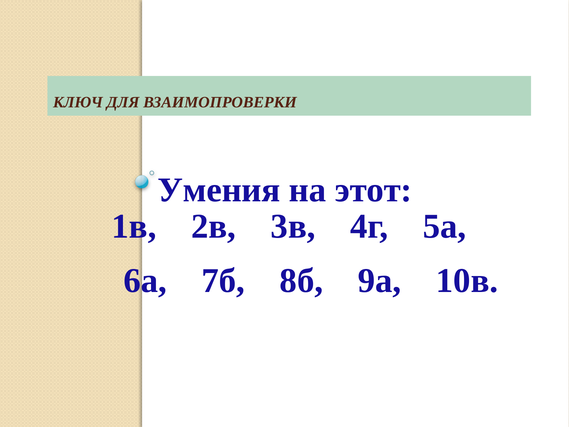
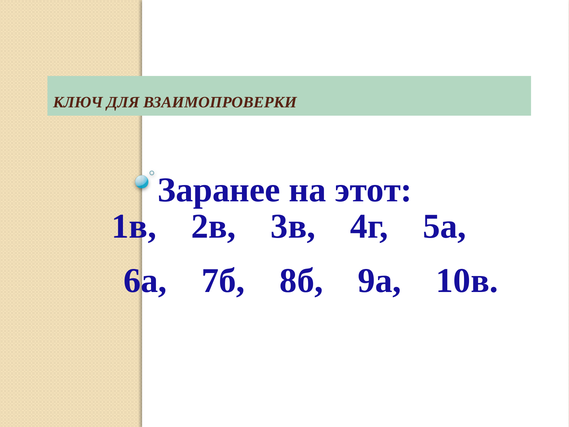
Умения: Умения -> Заранее (219, 190)
